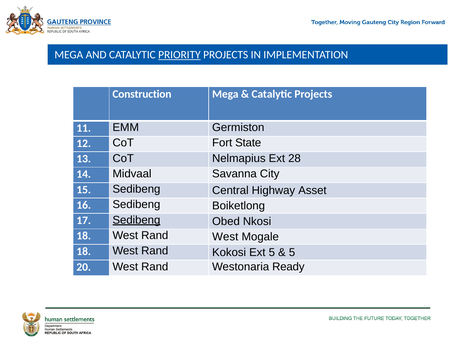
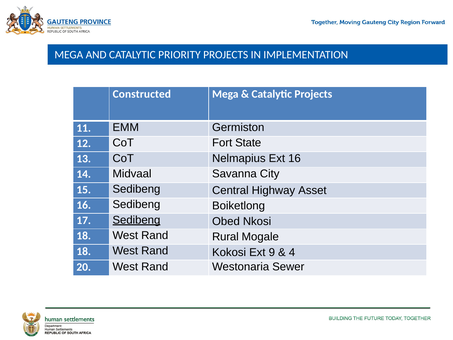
PRIORITY underline: present -> none (179, 55)
Construction: Construction -> Constructed (142, 94)
Ext 28: 28 -> 16 (294, 158)
Rand West: West -> Rural (225, 237)
Ext 5: 5 -> 9 (272, 252)
5: 5 -> 4 (292, 252)
Ready: Ready -> Sewer (288, 266)
